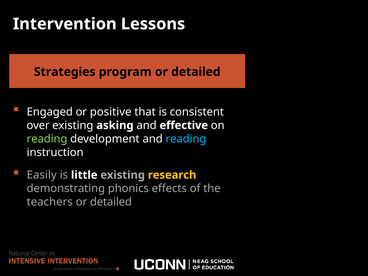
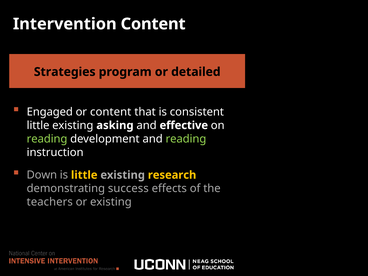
Intervention Lessons: Lessons -> Content (153, 24)
or positive: positive -> content (111, 112)
over: over -> little (38, 125)
reading colour: light blue -> light green (186, 139)
Easily: Easily -> Down (42, 175)
little colour: white -> yellow (84, 175)
phonics: phonics -> success (128, 189)
detailed: detailed -> existing (111, 202)
